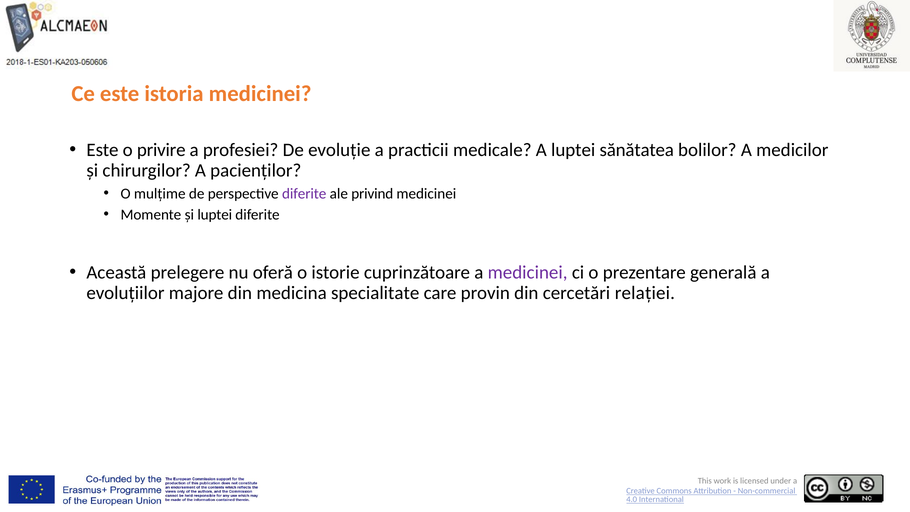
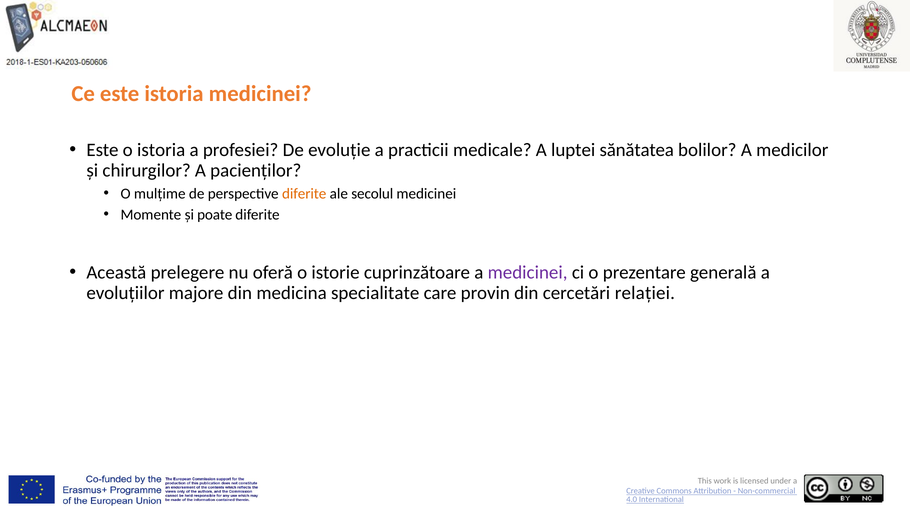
o privire: privire -> istoria (161, 150)
diferite colour: purple -> orange (304, 193)
privind: privind -> secolul (372, 193)
și luptei: luptei -> poate (215, 215)
